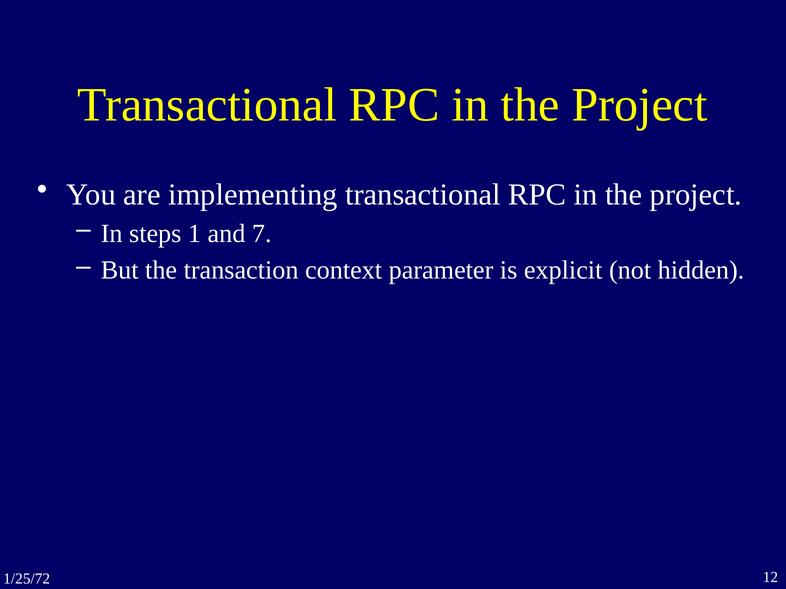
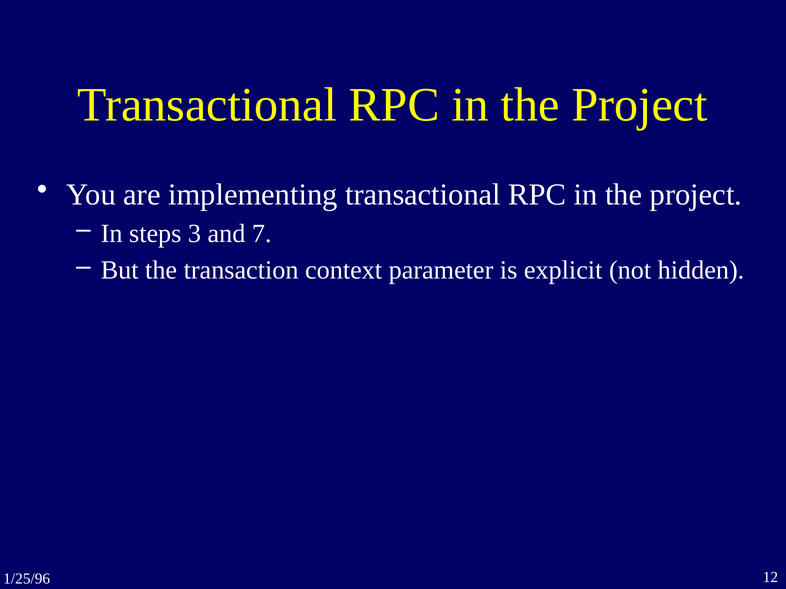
1: 1 -> 3 (194, 234)
1/25/72: 1/25/72 -> 1/25/96 (27, 579)
